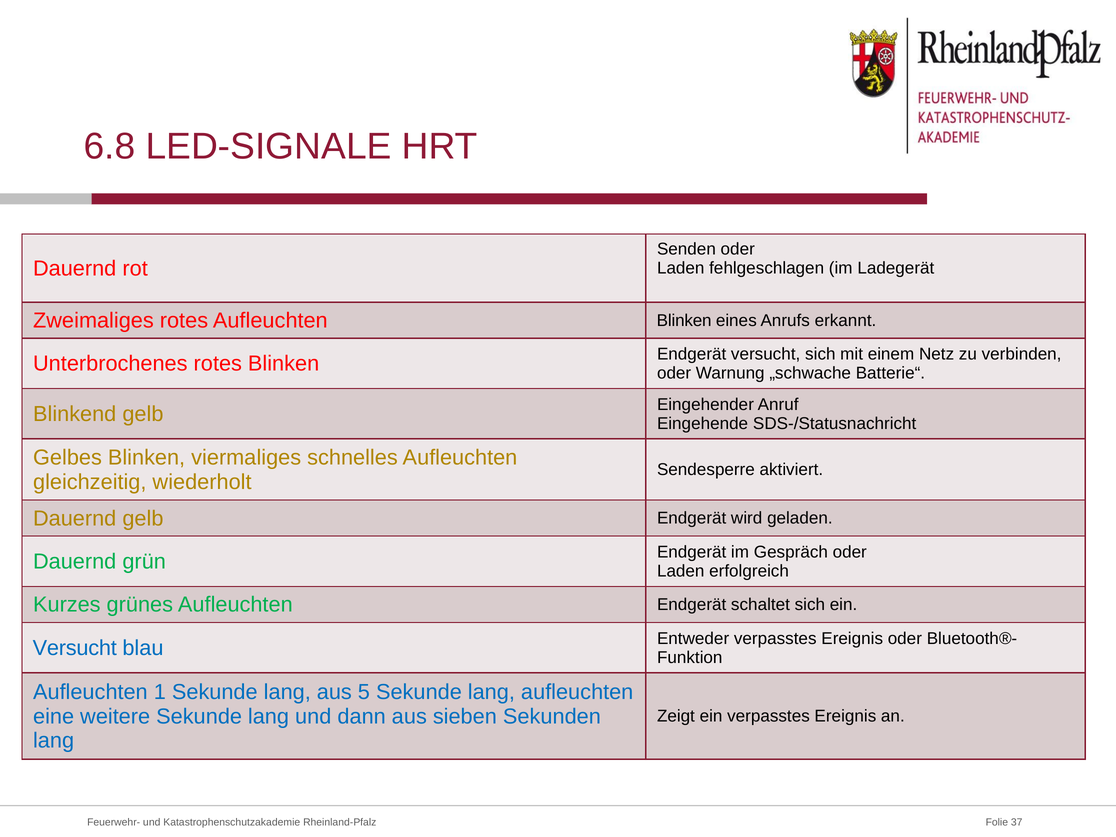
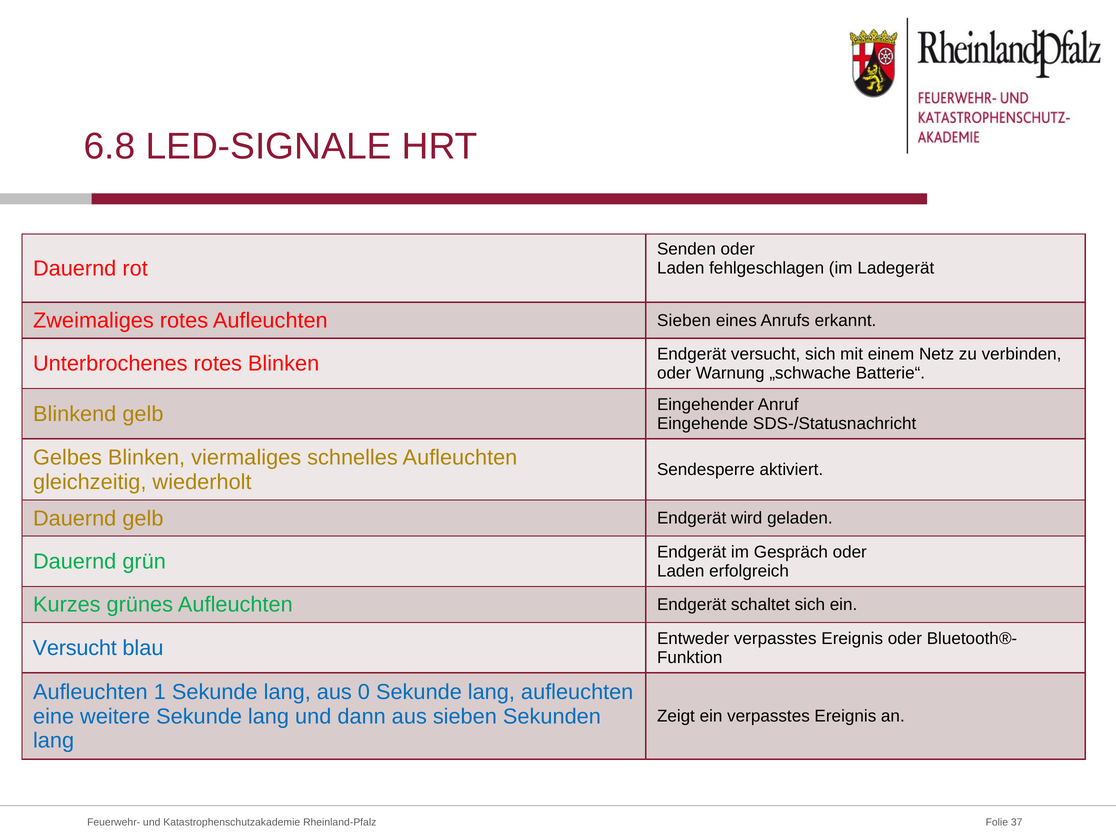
Aufleuchten Blinken: Blinken -> Sieben (684, 320)
5: 5 -> 0 (364, 692)
